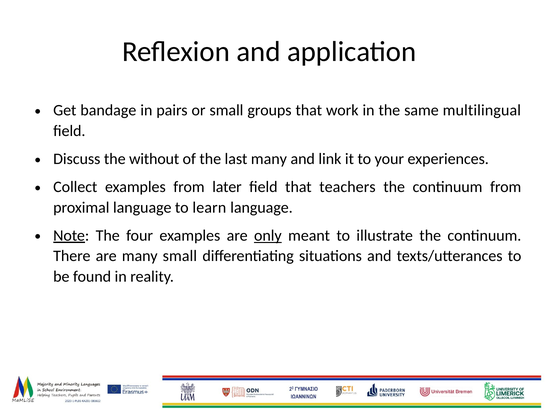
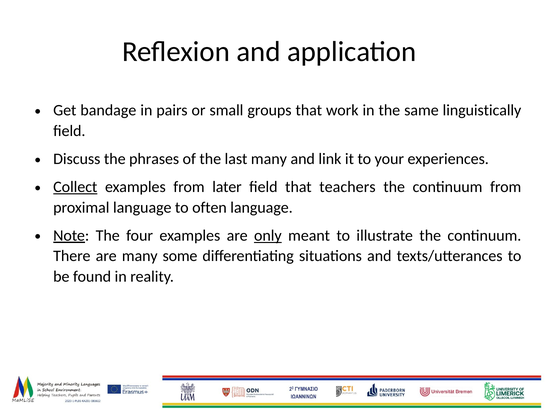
multilingual: multilingual -> linguistically (482, 110)
without: without -> phrases (154, 159)
Collect underline: none -> present (75, 187)
learn: learn -> often (209, 207)
many small: small -> some (180, 256)
